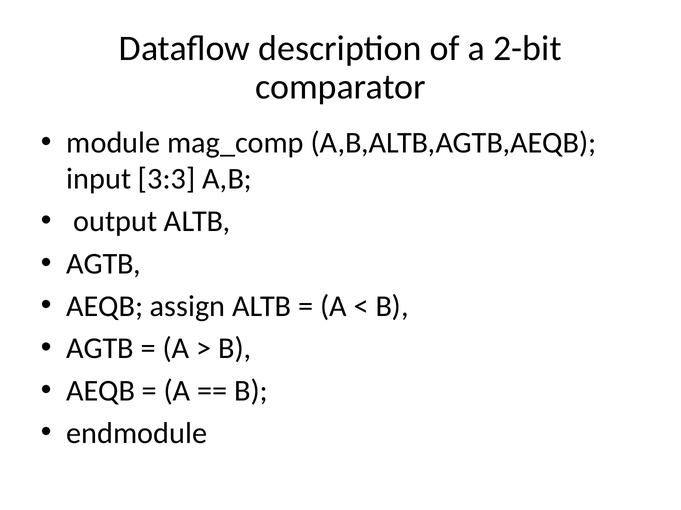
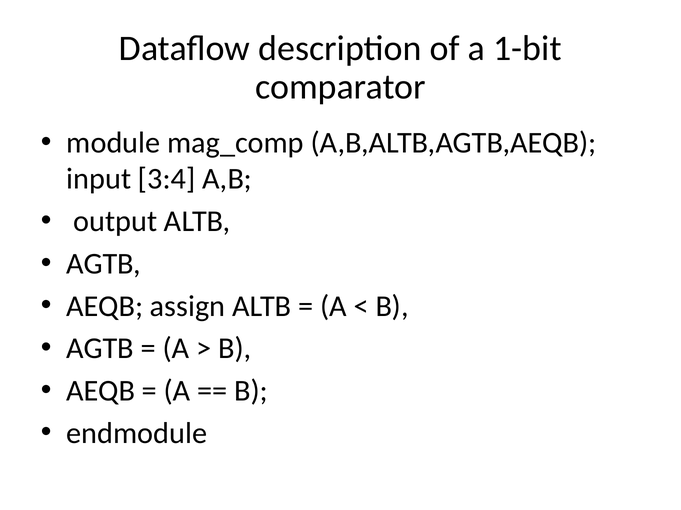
2-bit: 2-bit -> 1-bit (527, 48)
3:3: 3:3 -> 3:4 (167, 179)
